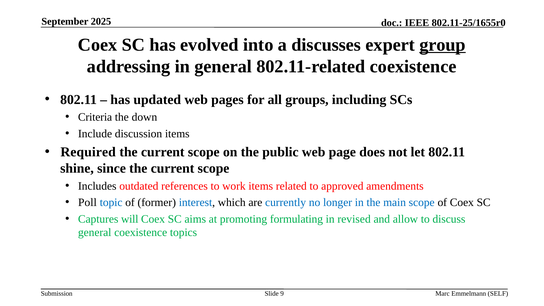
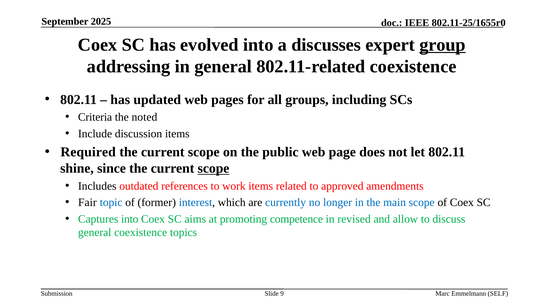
down: down -> noted (144, 117)
scope underline: none -> present (213, 168)
Poll: Poll -> Fair (87, 203)
Captures will: will -> into (130, 219)
formulating: formulating -> competence (296, 219)
